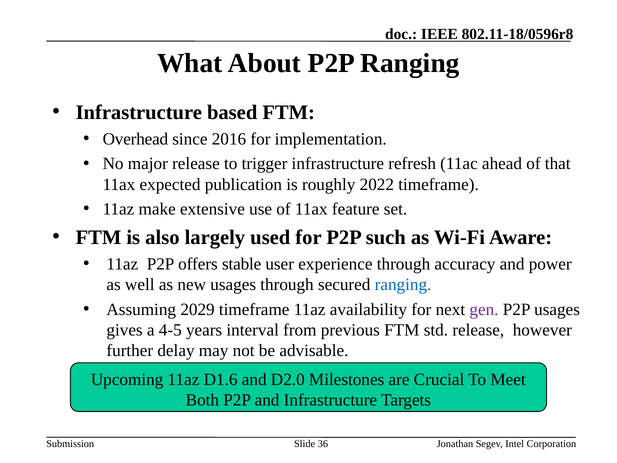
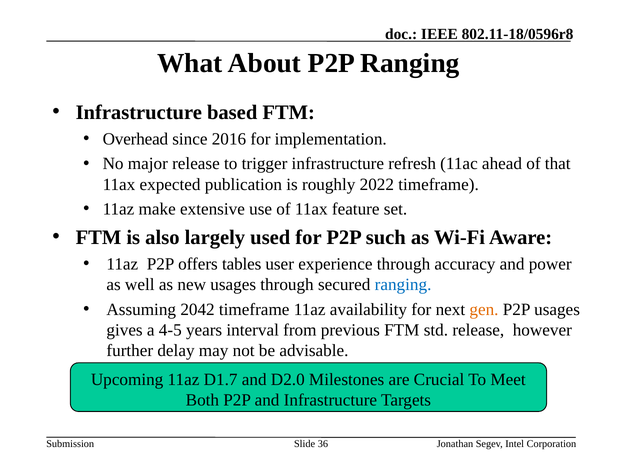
stable: stable -> tables (242, 264)
2029: 2029 -> 2042 (198, 309)
gen colour: purple -> orange (484, 309)
D1.6: D1.6 -> D1.7 (221, 379)
